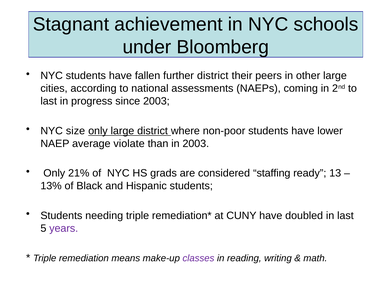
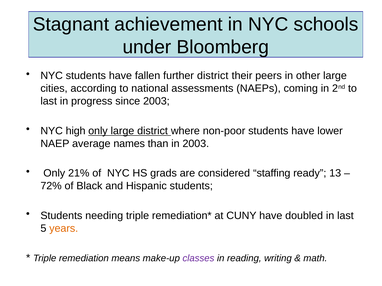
size: size -> high (76, 131)
violate: violate -> names (129, 144)
13%: 13% -> 72% (51, 186)
years colour: purple -> orange (64, 229)
